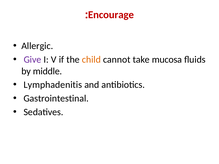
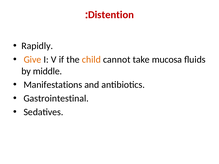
Encourage: Encourage -> Distention (111, 15)
Allergic: Allergic -> Rapidly (37, 46)
Give colour: purple -> orange (32, 60)
Lymphadenitis: Lymphadenitis -> Manifestations (53, 85)
